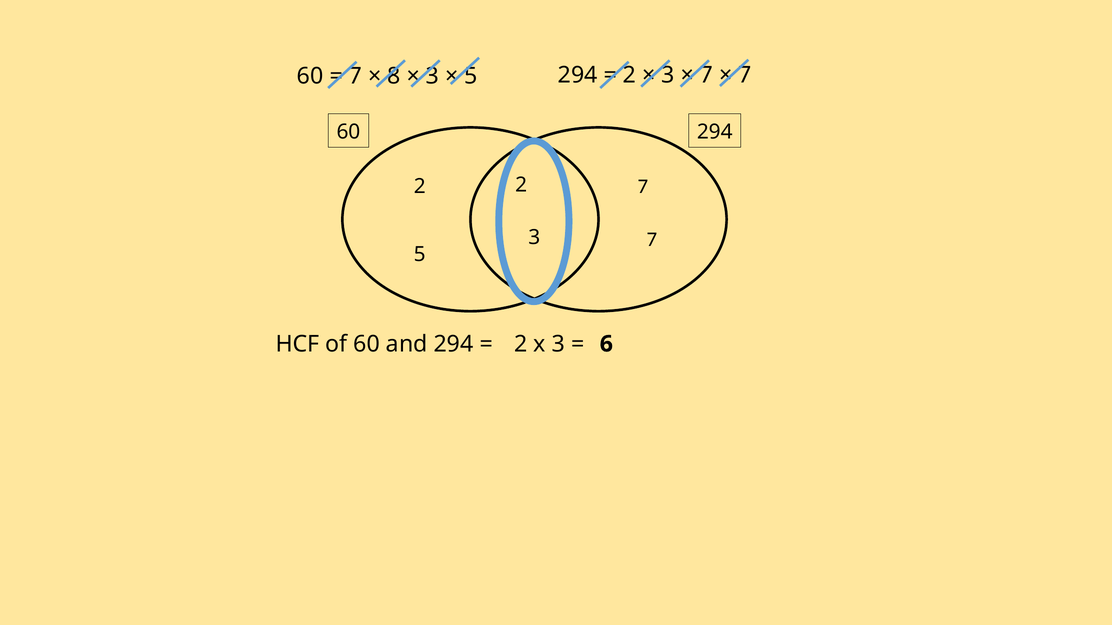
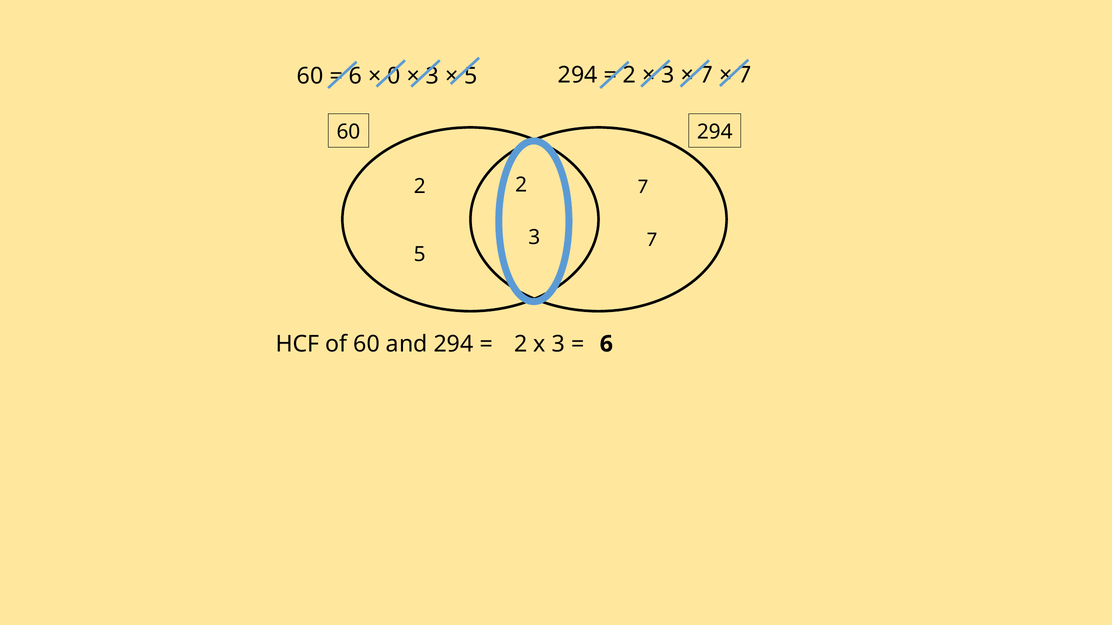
7: 7 -> 6 (355, 76)
8: 8 -> 0 (394, 76)
